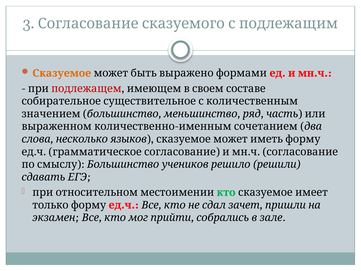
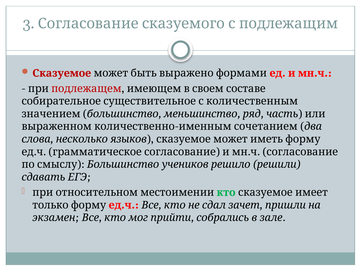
Сказуемое colour: orange -> red (62, 73)
